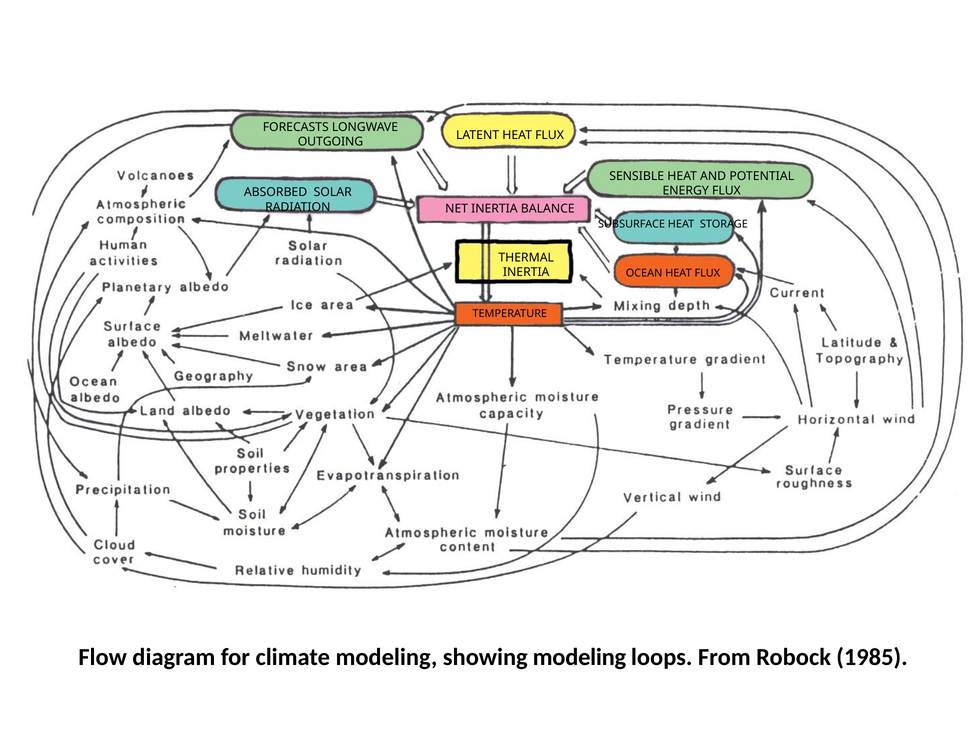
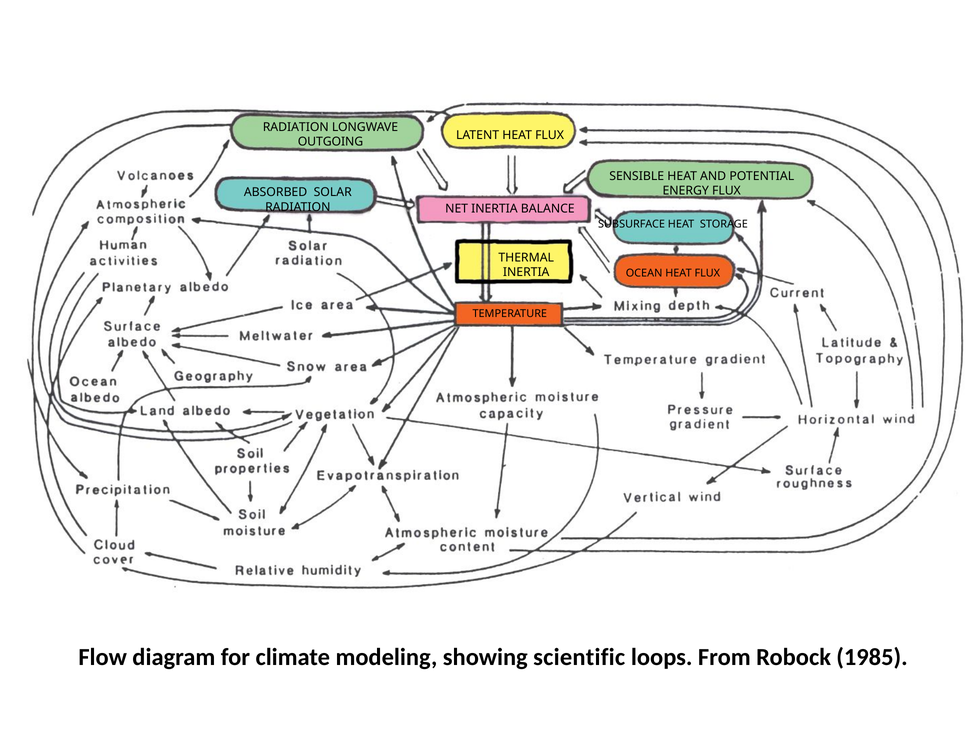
FORECASTS: FORECASTS -> RADIATION (296, 127)
showing modeling: modeling -> scientific (579, 658)
